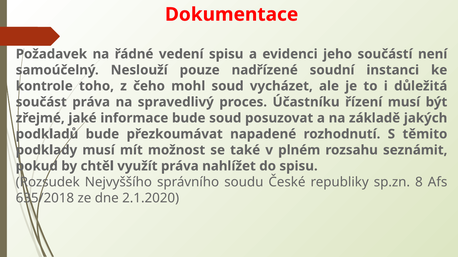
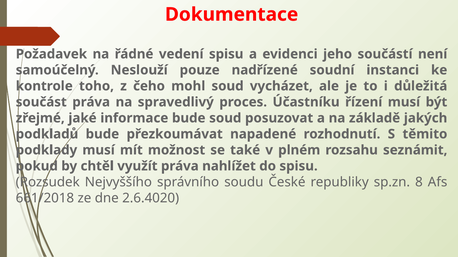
635/2018: 635/2018 -> 661/2018 (45, 199)
2.1.2020: 2.1.2020 -> 2.6.4020 (151, 199)
